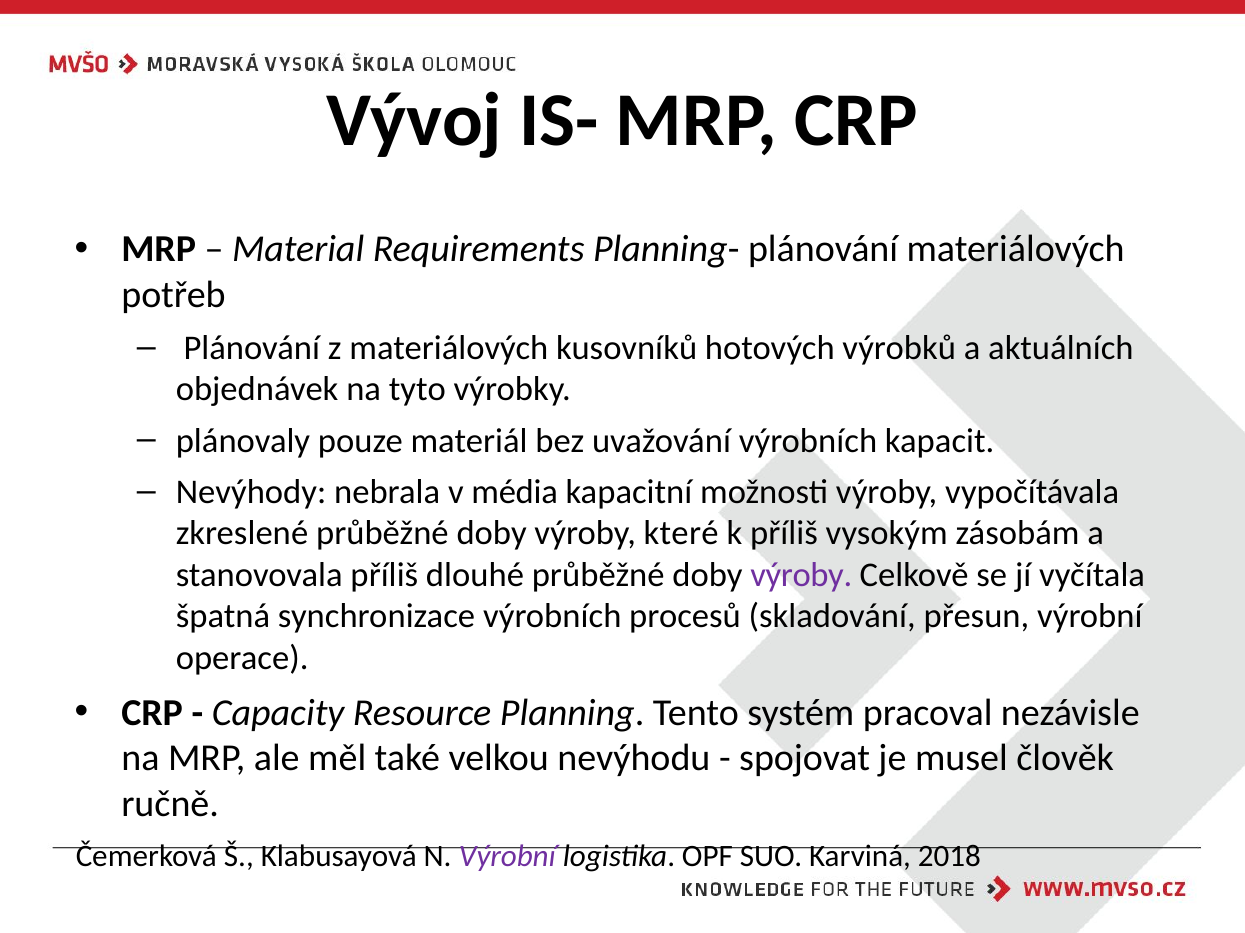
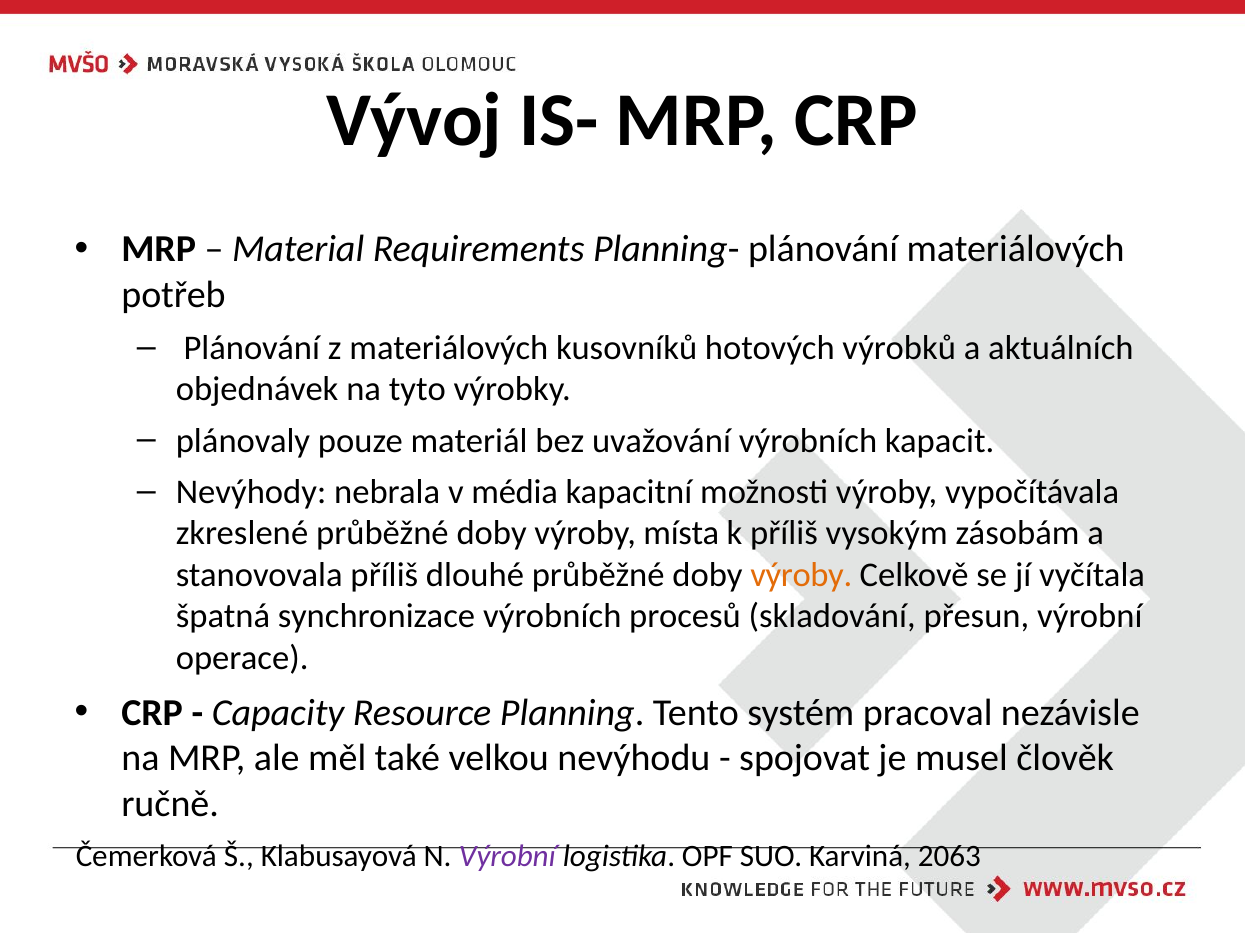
které: které -> místa (681, 534)
výroby colour: purple -> orange (801, 575)
2018: 2018 -> 2063 (949, 857)
